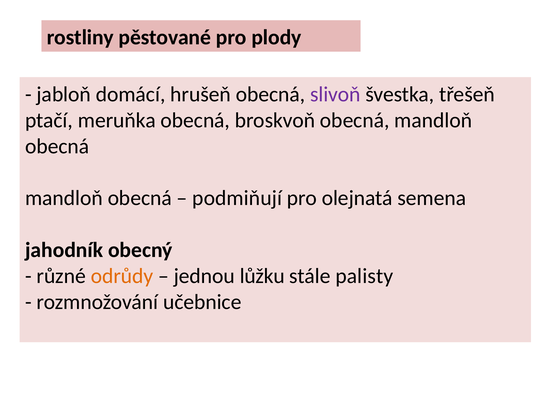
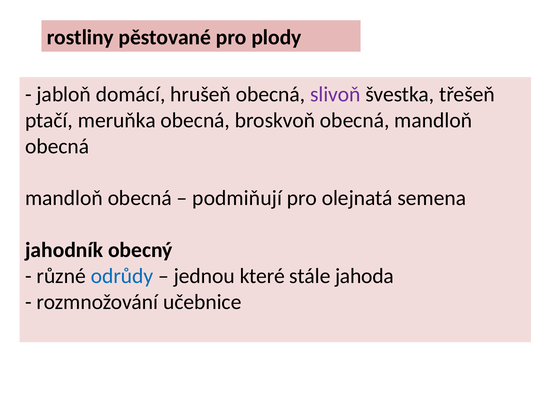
odrůdy colour: orange -> blue (122, 276)
lůžku: lůžku -> které (262, 276)
palisty: palisty -> jahoda (364, 276)
